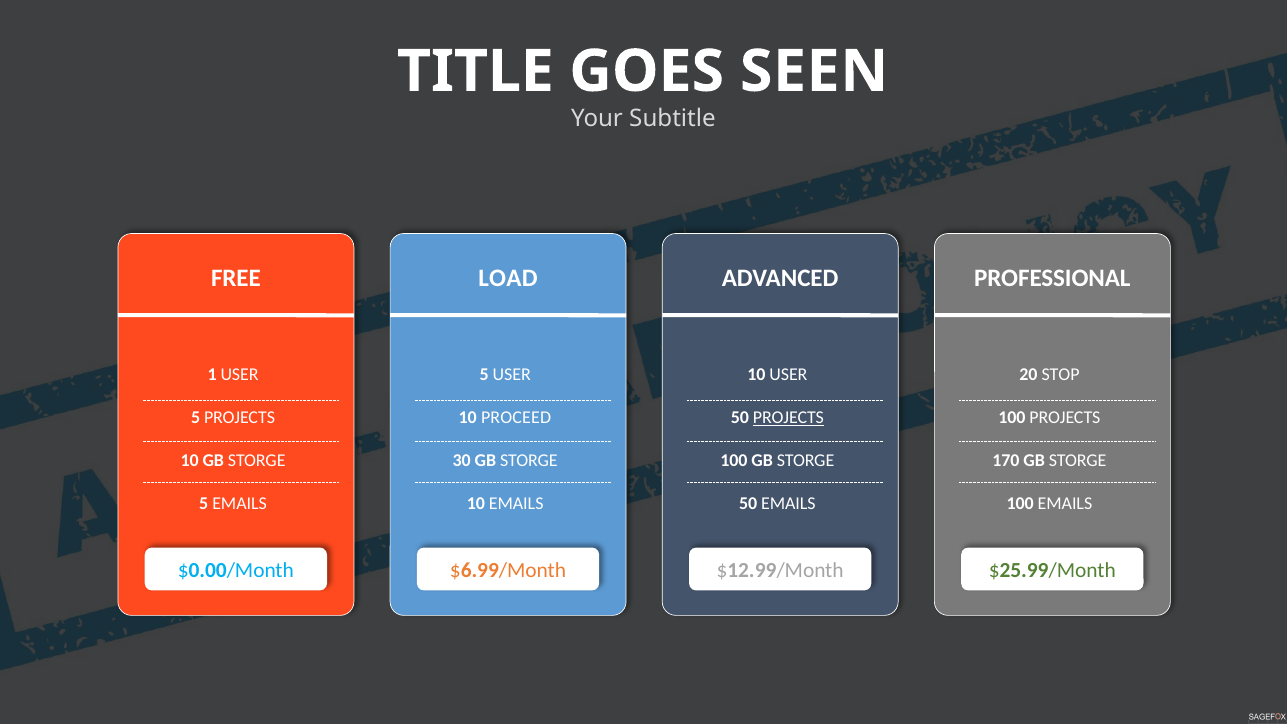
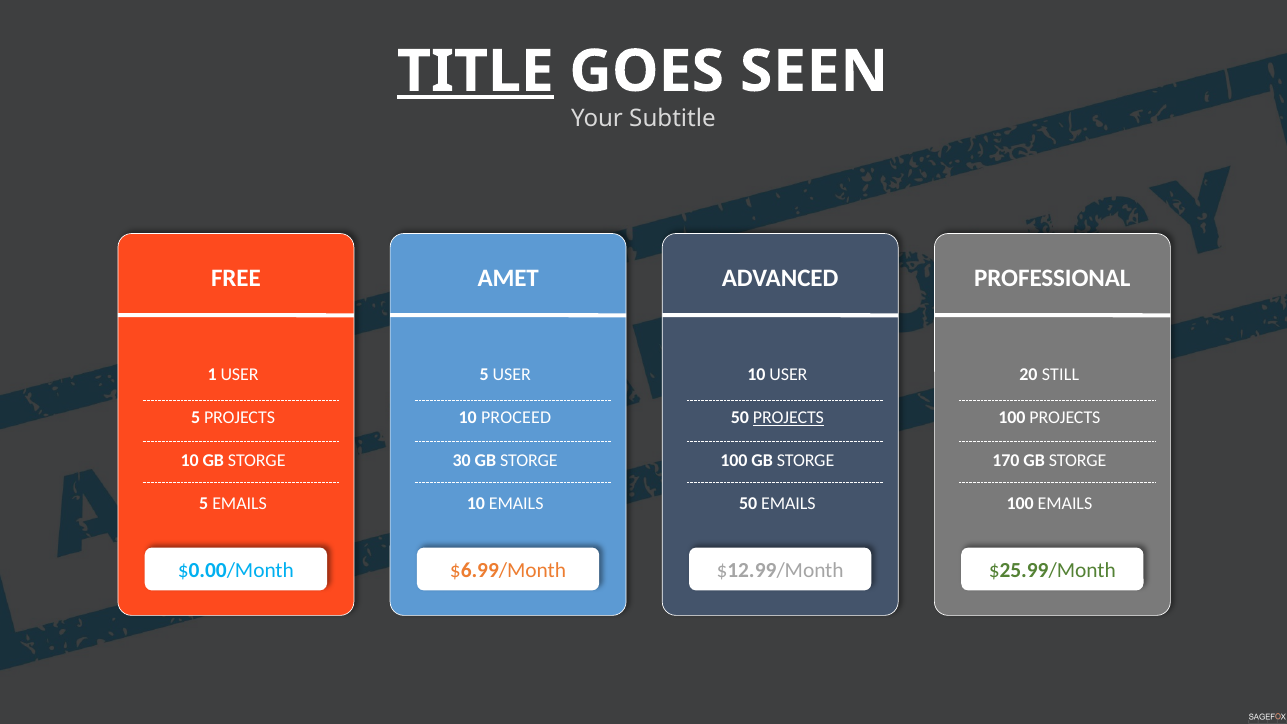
TITLE underline: none -> present (475, 71)
LOAD: LOAD -> AMET (508, 278)
STOP: STOP -> STILL (1060, 375)
